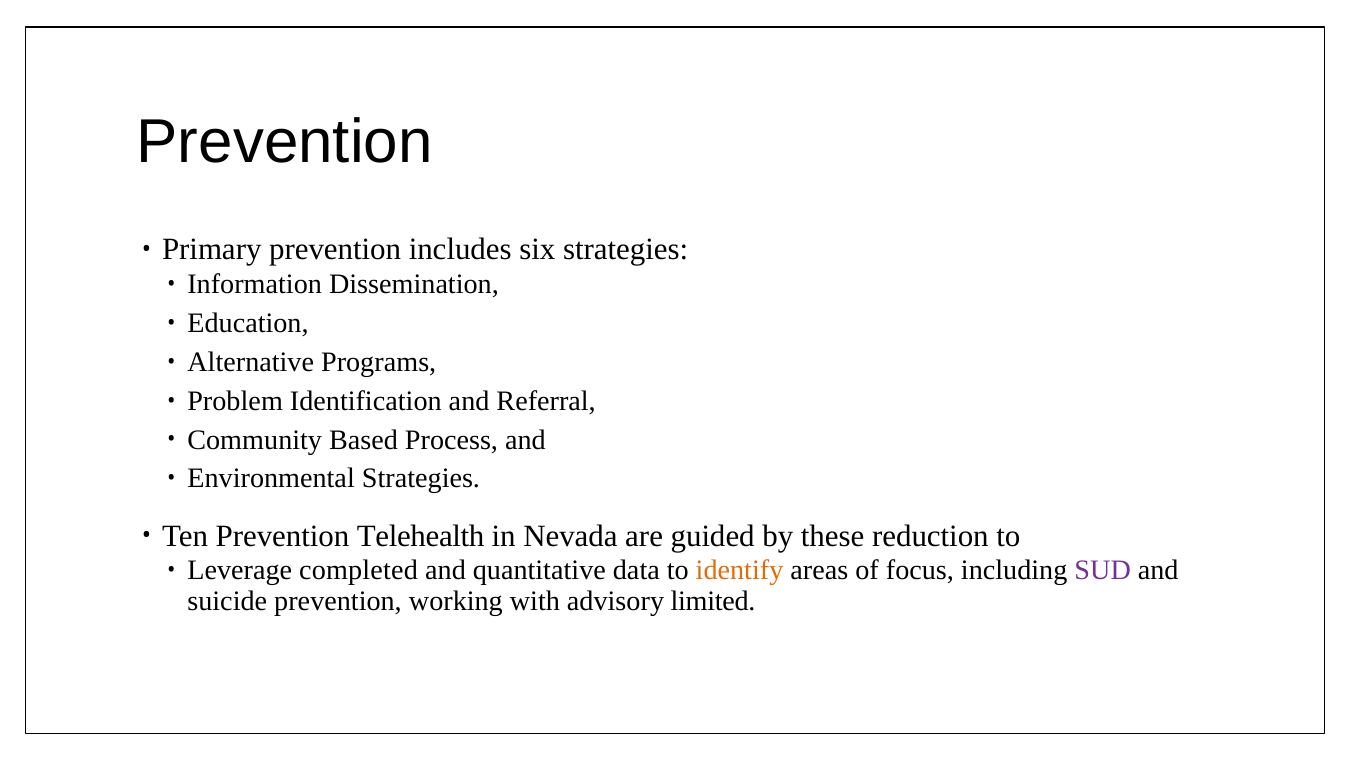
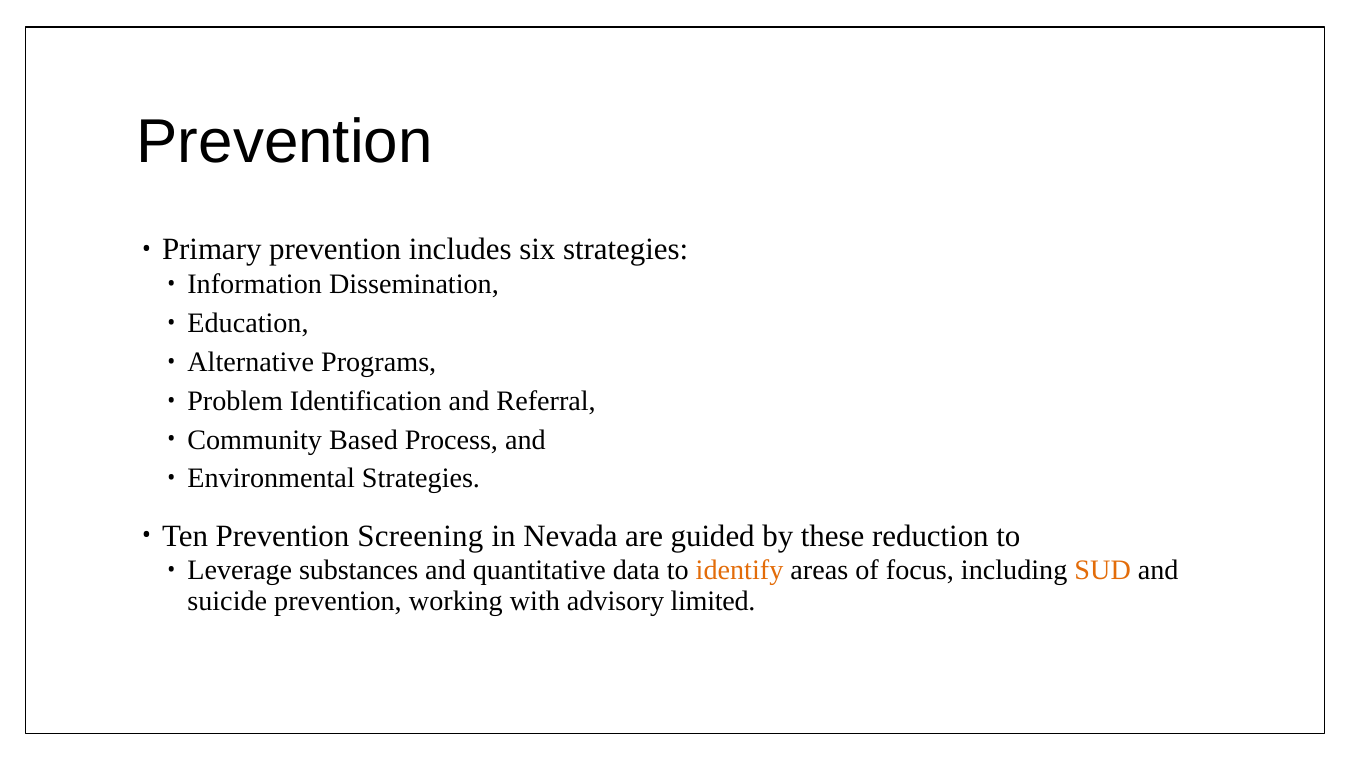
Telehealth: Telehealth -> Screening (420, 536)
completed: completed -> substances (359, 571)
SUD colour: purple -> orange (1103, 571)
